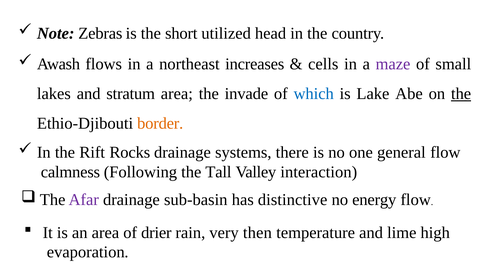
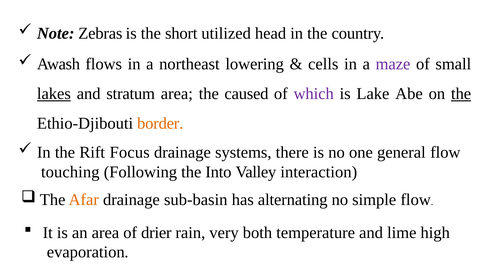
increases: increases -> lowering (255, 64)
lakes underline: none -> present (54, 94)
invade: invade -> caused (246, 94)
which colour: blue -> purple (314, 94)
Rocks: Rocks -> Focus (130, 152)
calmness: calmness -> touching (70, 172)
Tall: Tall -> Into (218, 172)
Afar colour: purple -> orange (84, 199)
distinctive: distinctive -> alternating (293, 199)
energy: energy -> simple (374, 199)
then: then -> both (257, 232)
